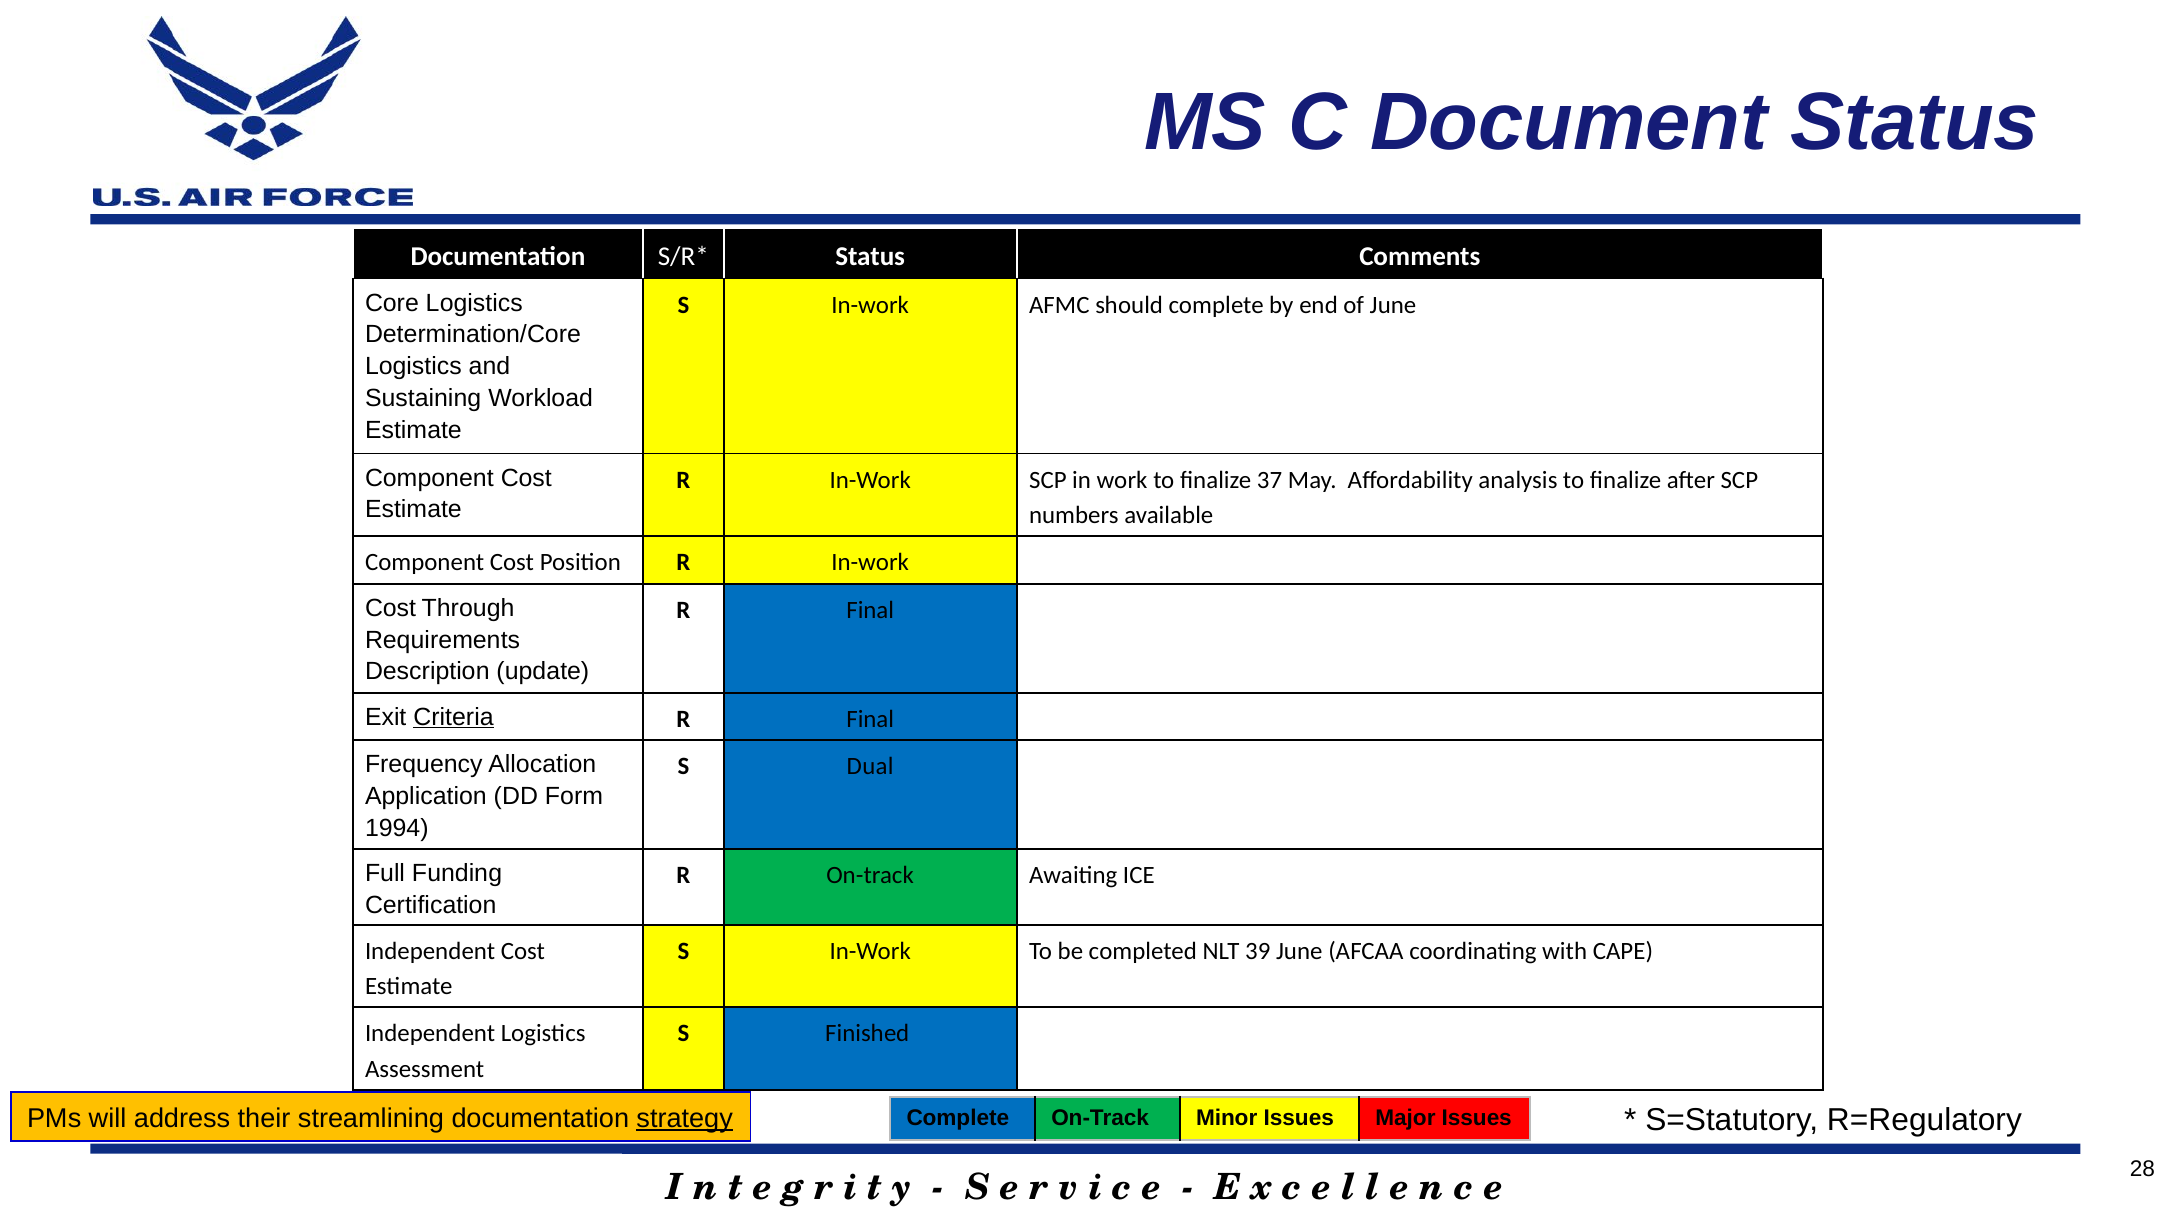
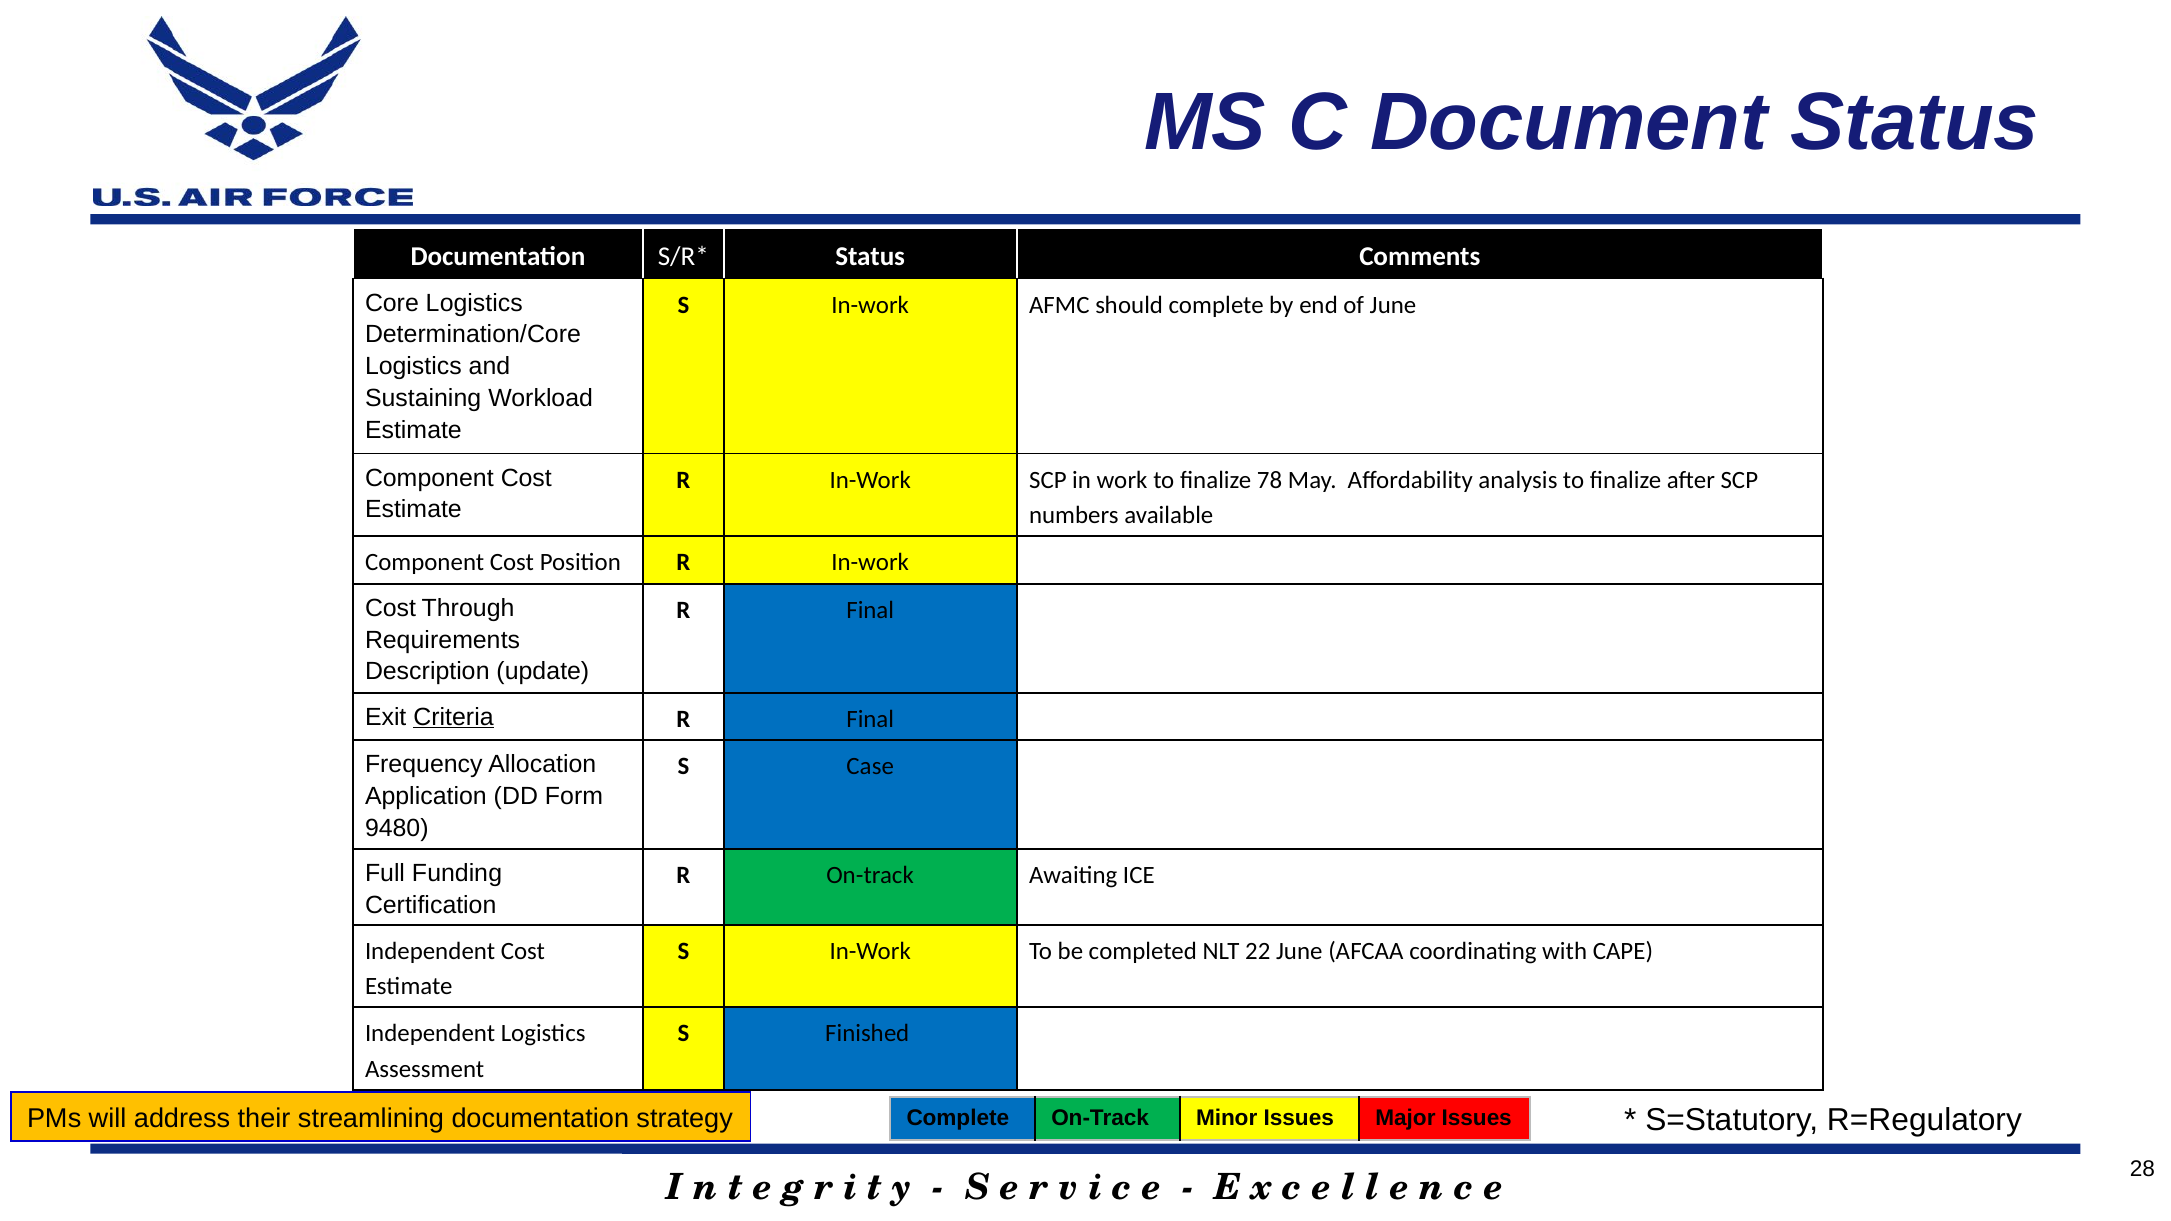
37: 37 -> 78 (1270, 480)
Dual: Dual -> Case (870, 766)
1994: 1994 -> 9480 (397, 828)
39: 39 -> 22 (1258, 951)
strategy underline: present -> none (685, 1119)
